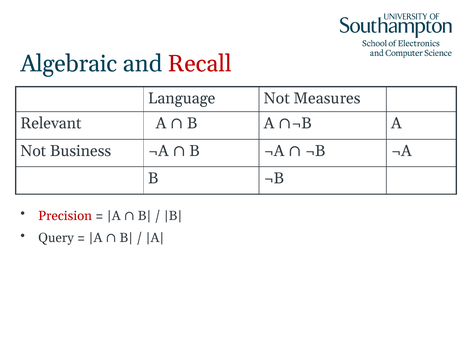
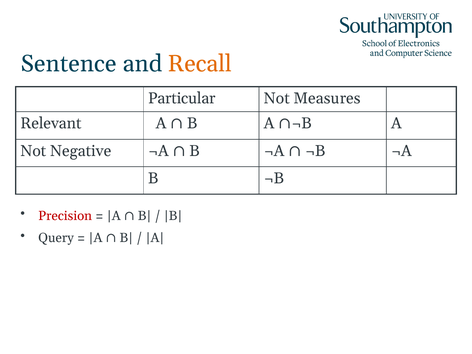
Algebraic: Algebraic -> Sentence (69, 64)
Recall colour: red -> orange (200, 64)
Language: Language -> Particular (182, 98)
Business: Business -> Negative (81, 151)
